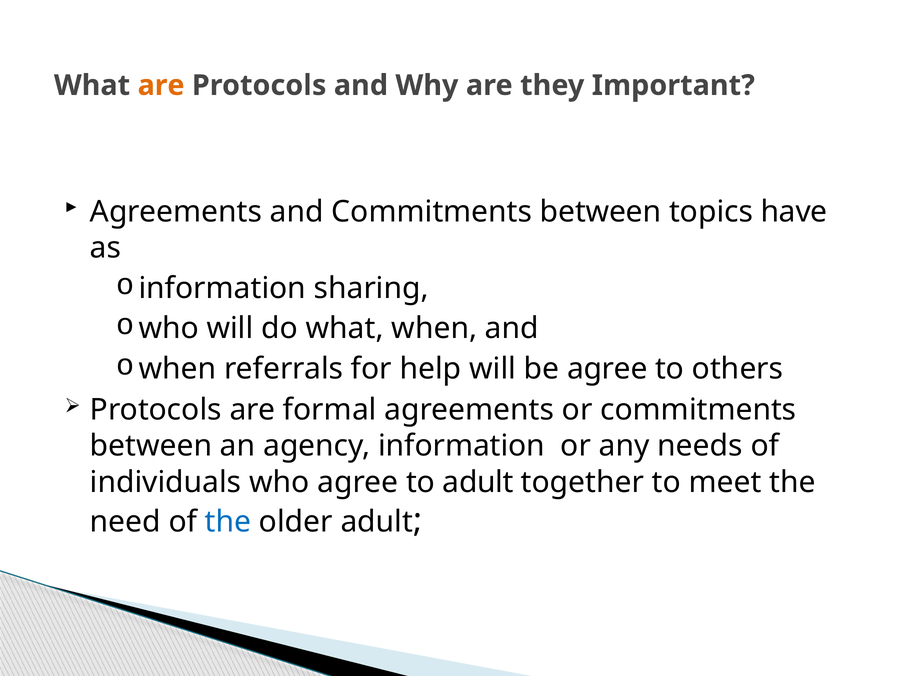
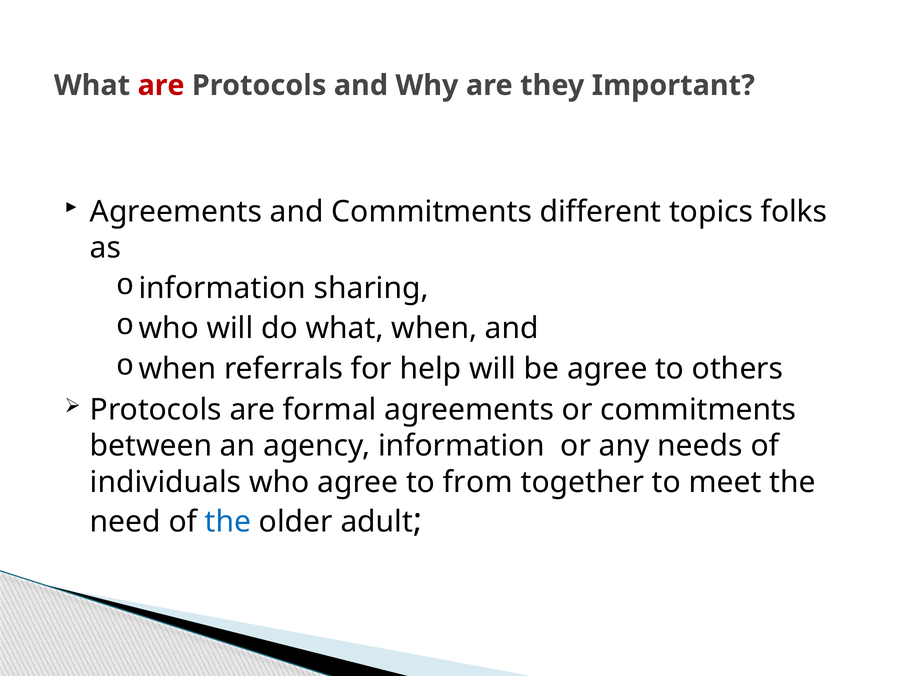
are colour: orange -> red (161, 85)
and Commitments between: between -> different (601, 212)
have: have -> folks (794, 212)
to adult: adult -> from (478, 482)
